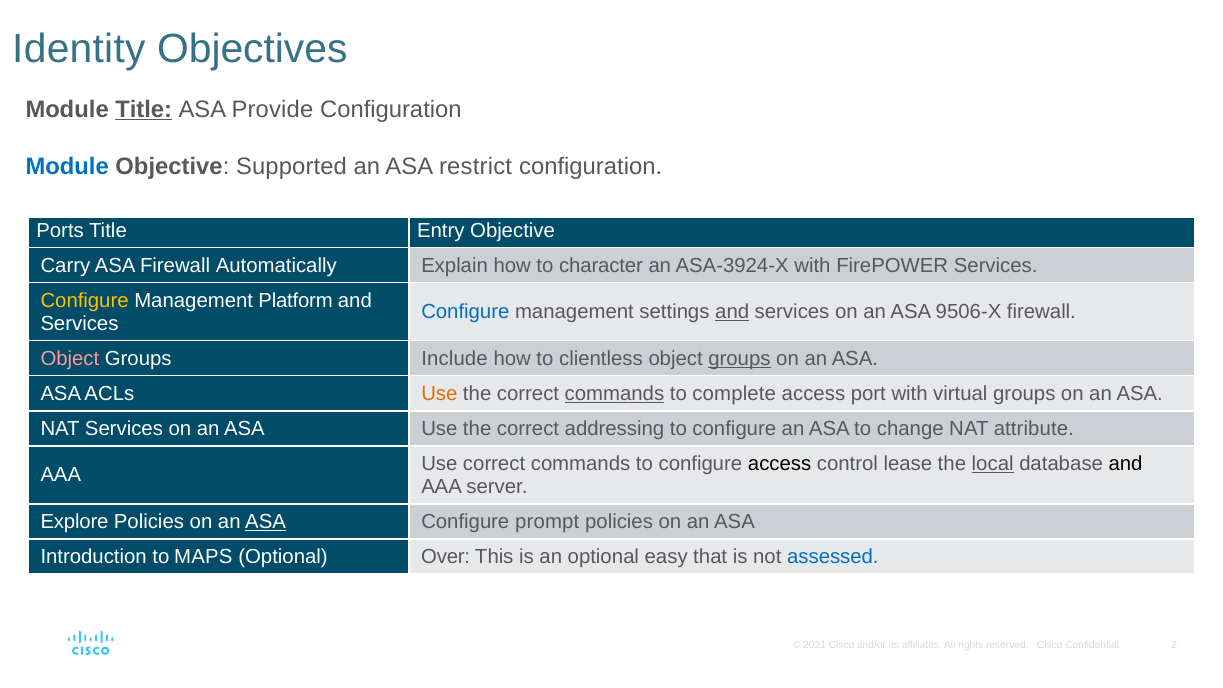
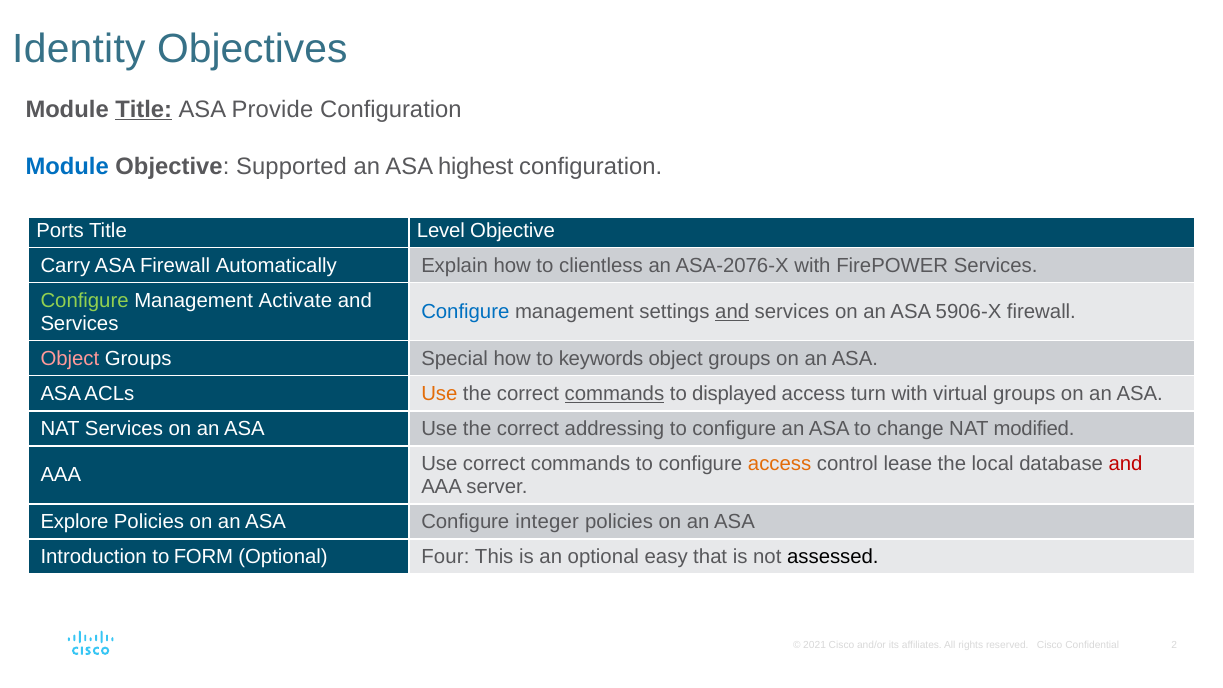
restrict: restrict -> highest (476, 167)
Entry: Entry -> Level (441, 231)
character: character -> clientless (601, 265)
ASA-3924-X: ASA-3924-X -> ASA-2076-X (732, 265)
Configure colour: yellow -> light green (85, 301)
Platform: Platform -> Activate (295, 301)
9506-X: 9506-X -> 5906-X (969, 312)
Include: Include -> Special (455, 358)
clientless: clientless -> keywords (601, 358)
groups underline: present -> none (739, 358)
complete: complete -> displayed (734, 394)
port: port -> turn (868, 394)
attribute: attribute -> modified (1034, 429)
access colour: black -> orange (780, 464)
local underline: present -> none (993, 464)
and colour: black -> red (1126, 464)
ASA underline: present -> none (266, 522)
prompt: prompt -> integer (547, 522)
MAPS: MAPS -> FORM (203, 557)
Over: Over -> Four (445, 557)
assessed colour: blue -> black (833, 557)
